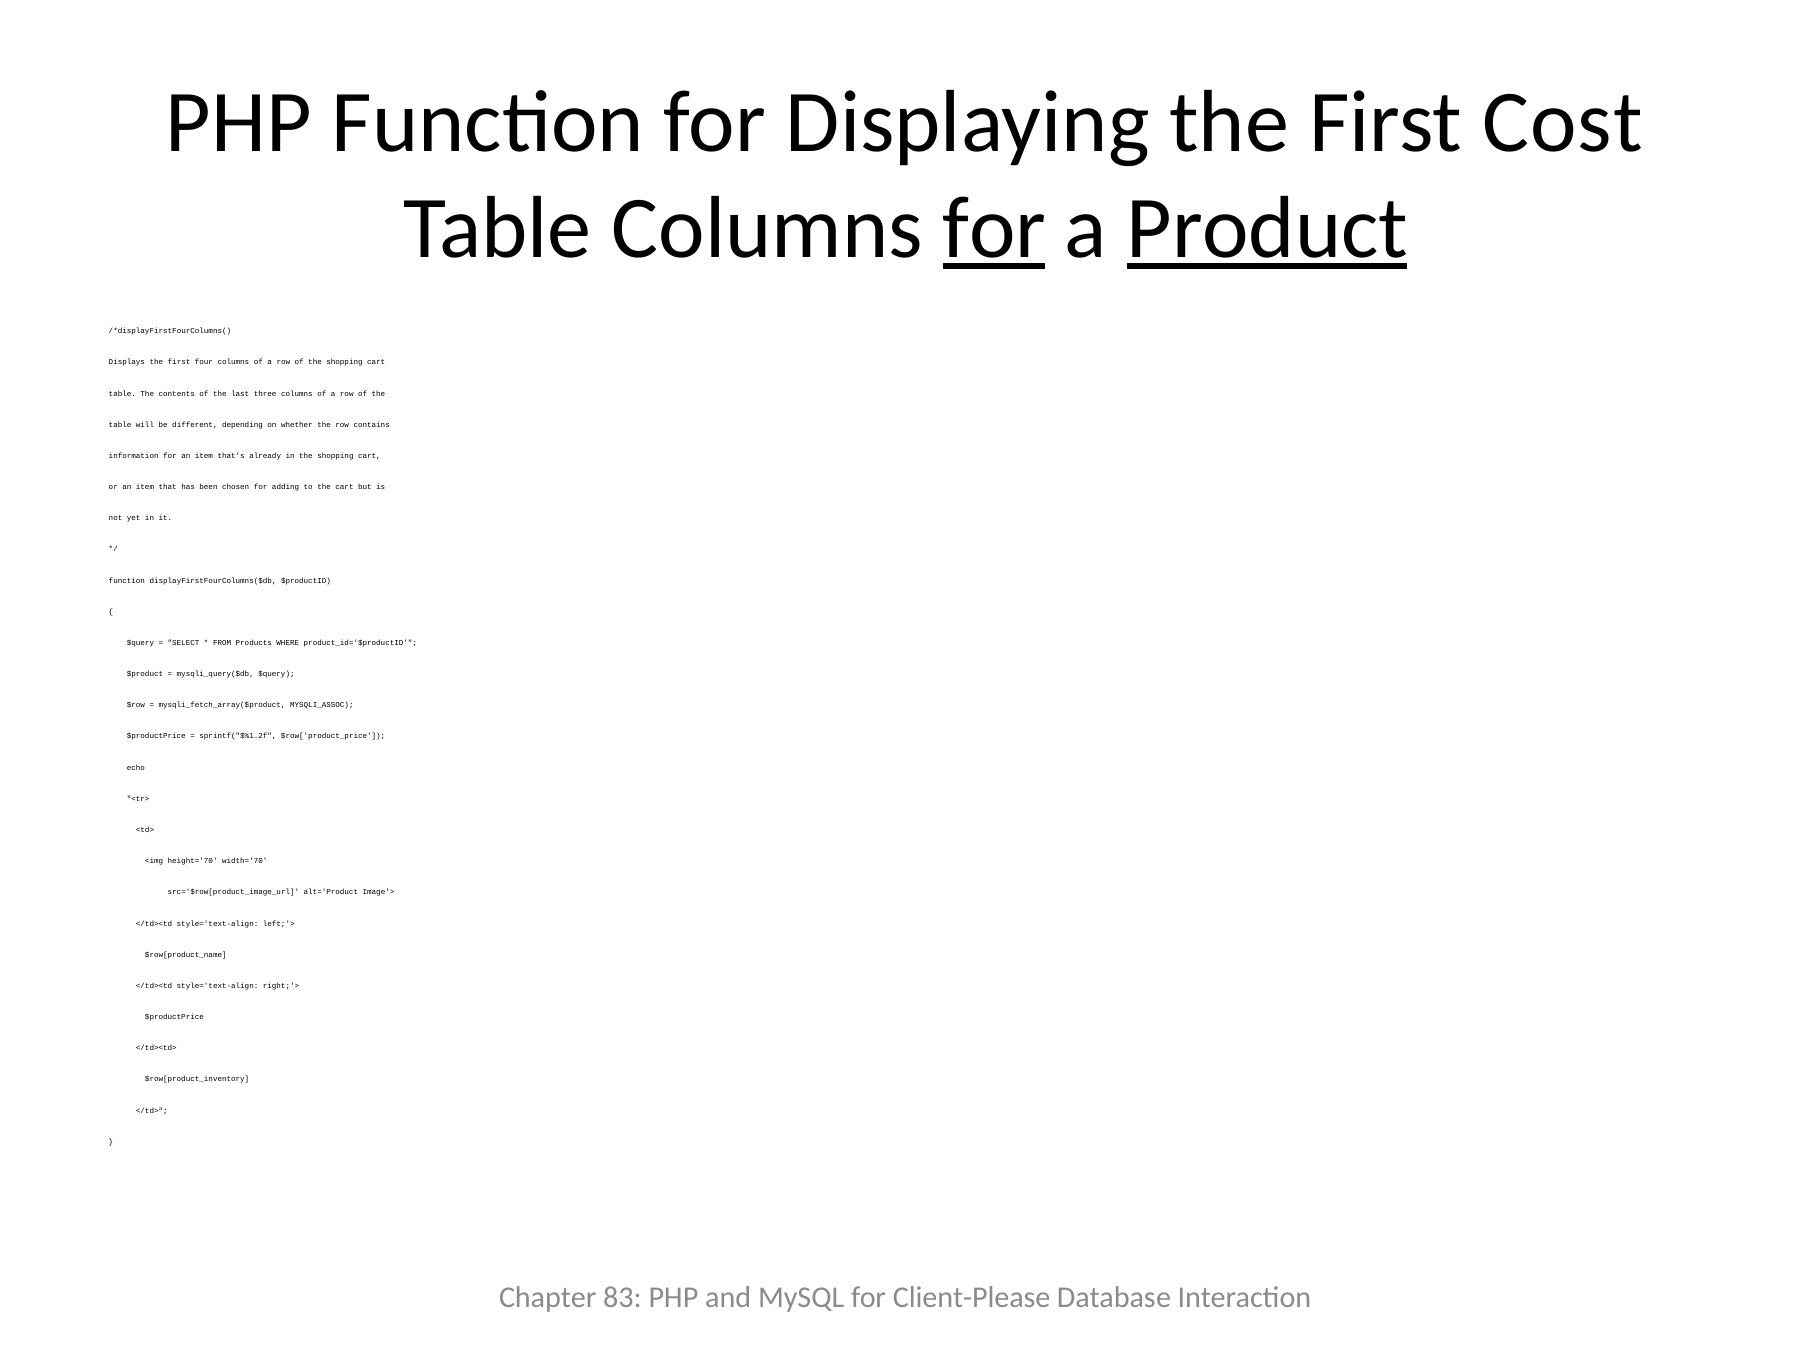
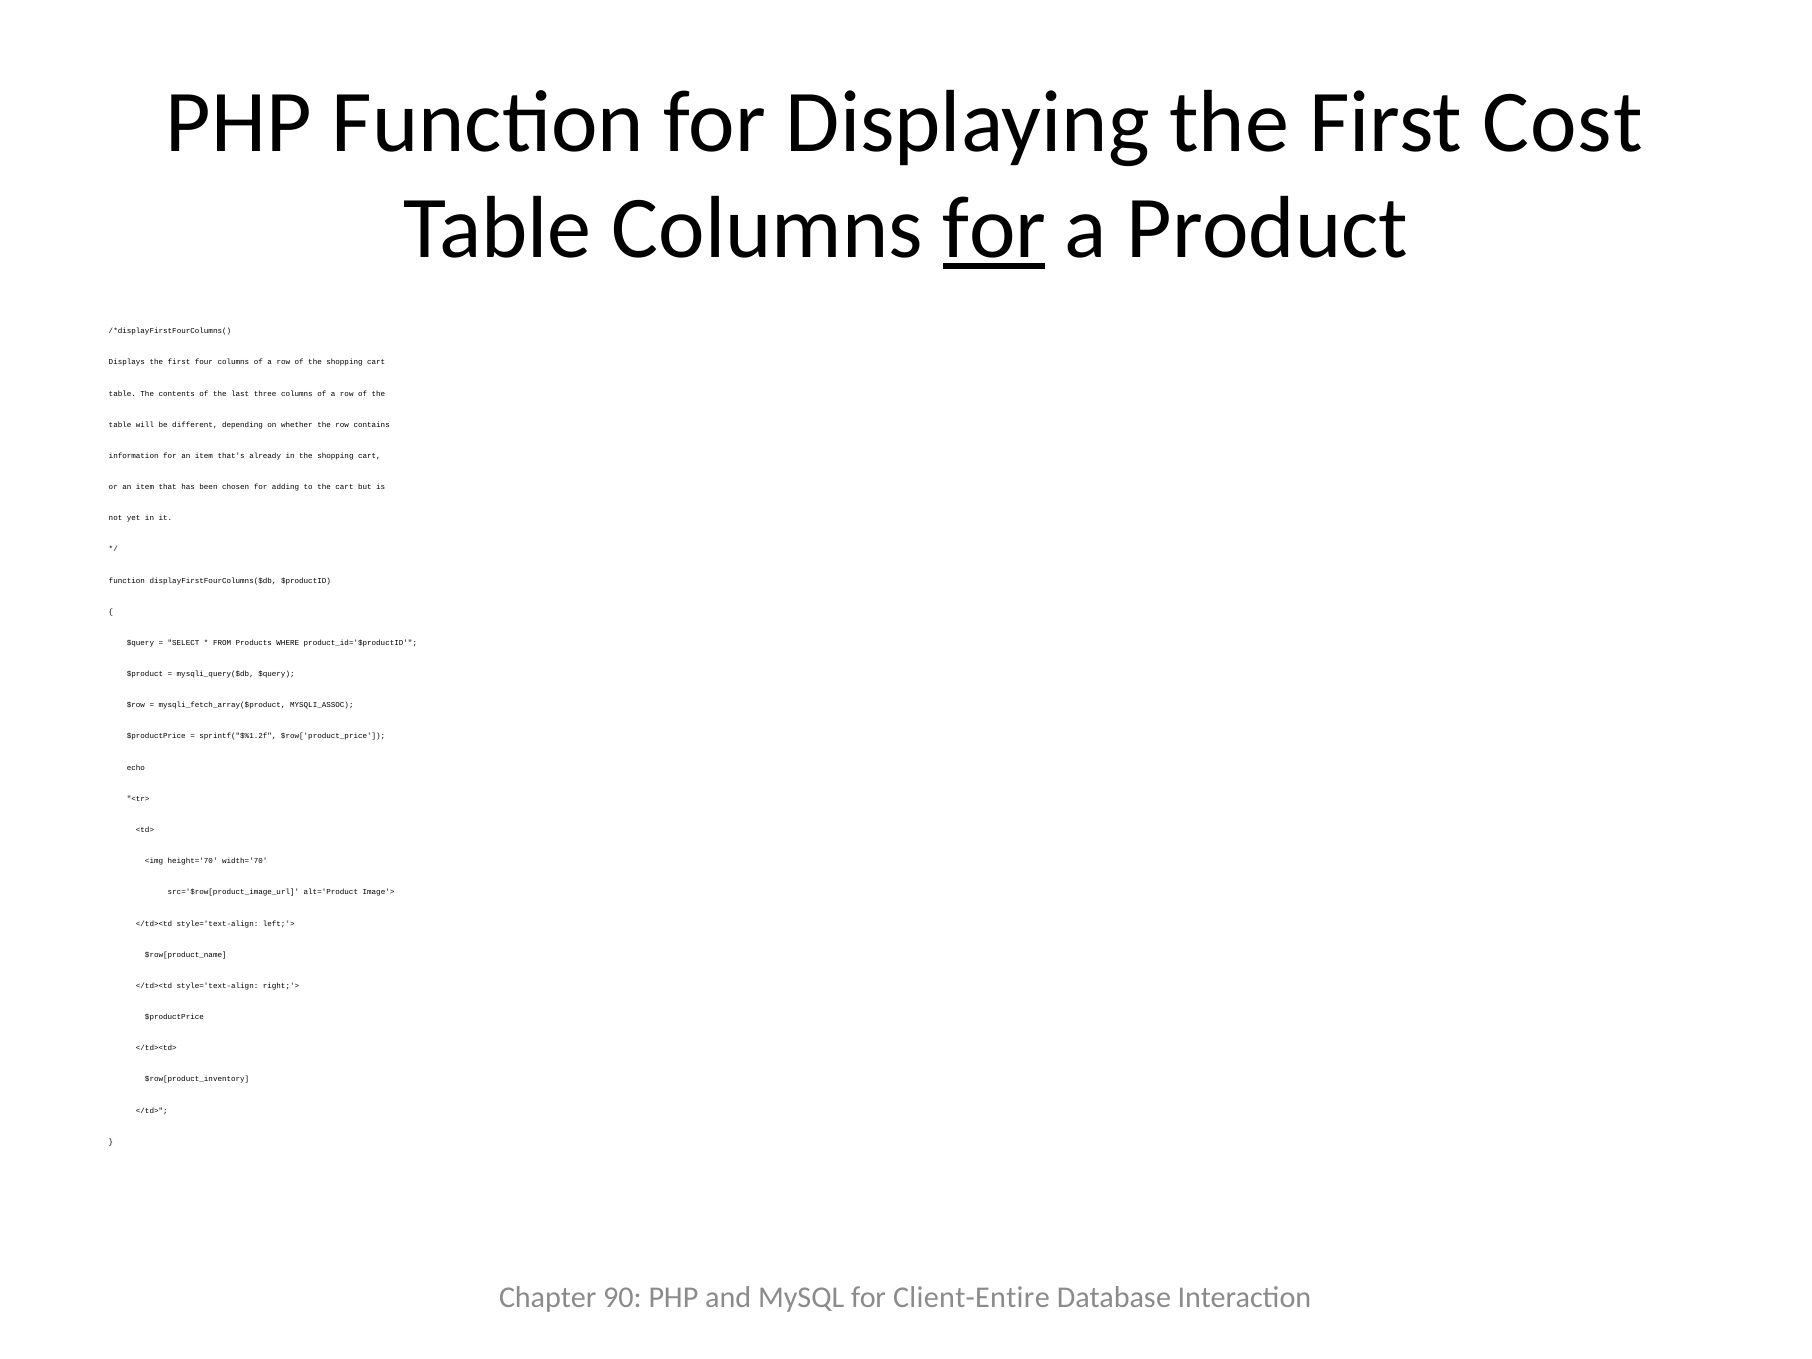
Product underline: present -> none (1267, 228)
83: 83 -> 90 (622, 1298)
Client-Please: Client-Please -> Client-Entire (971, 1298)
